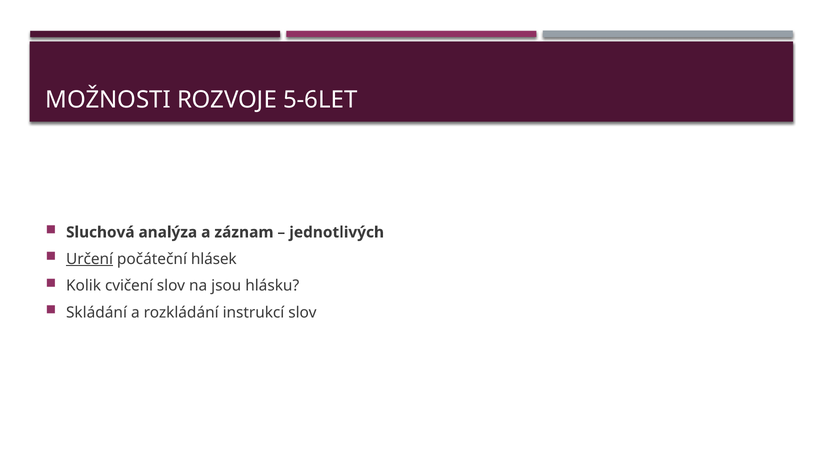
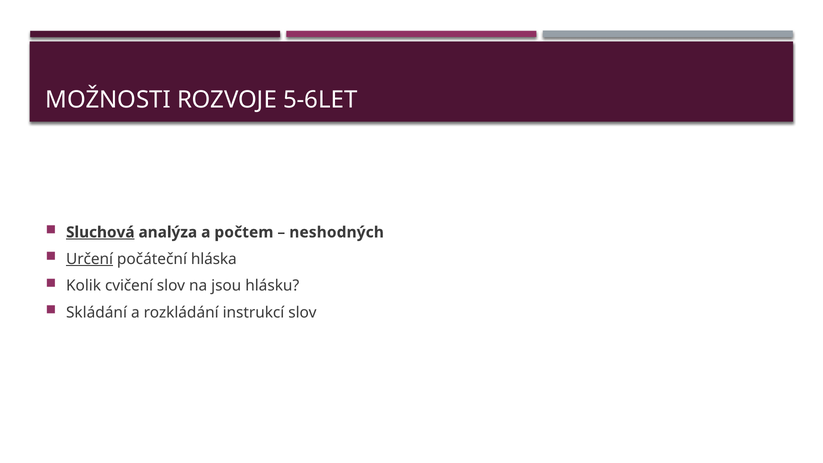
Sluchová underline: none -> present (100, 232)
záznam: záznam -> počtem (244, 232)
jednotlivých: jednotlivých -> neshodných (337, 232)
hlásek: hlásek -> hláska (214, 259)
